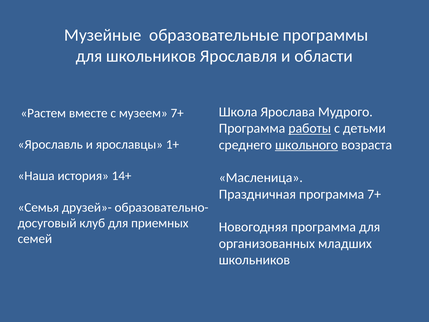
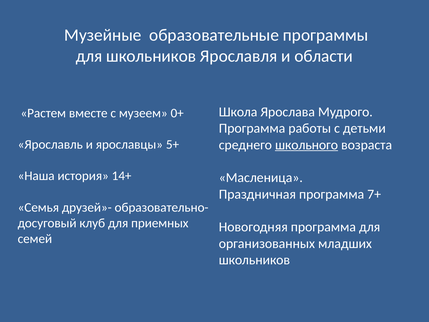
музеем 7+: 7+ -> 0+ (177, 113)
работы underline: present -> none (310, 128)
1+: 1+ -> 5+ (172, 144)
